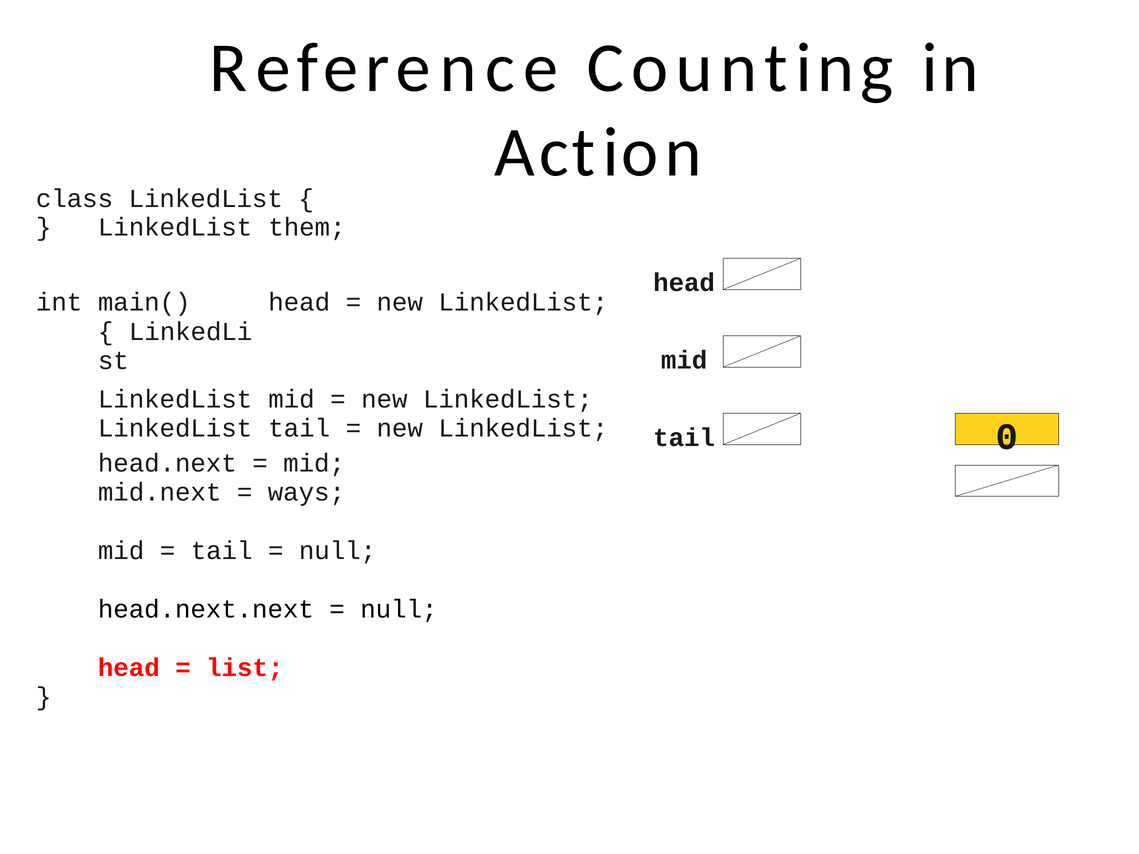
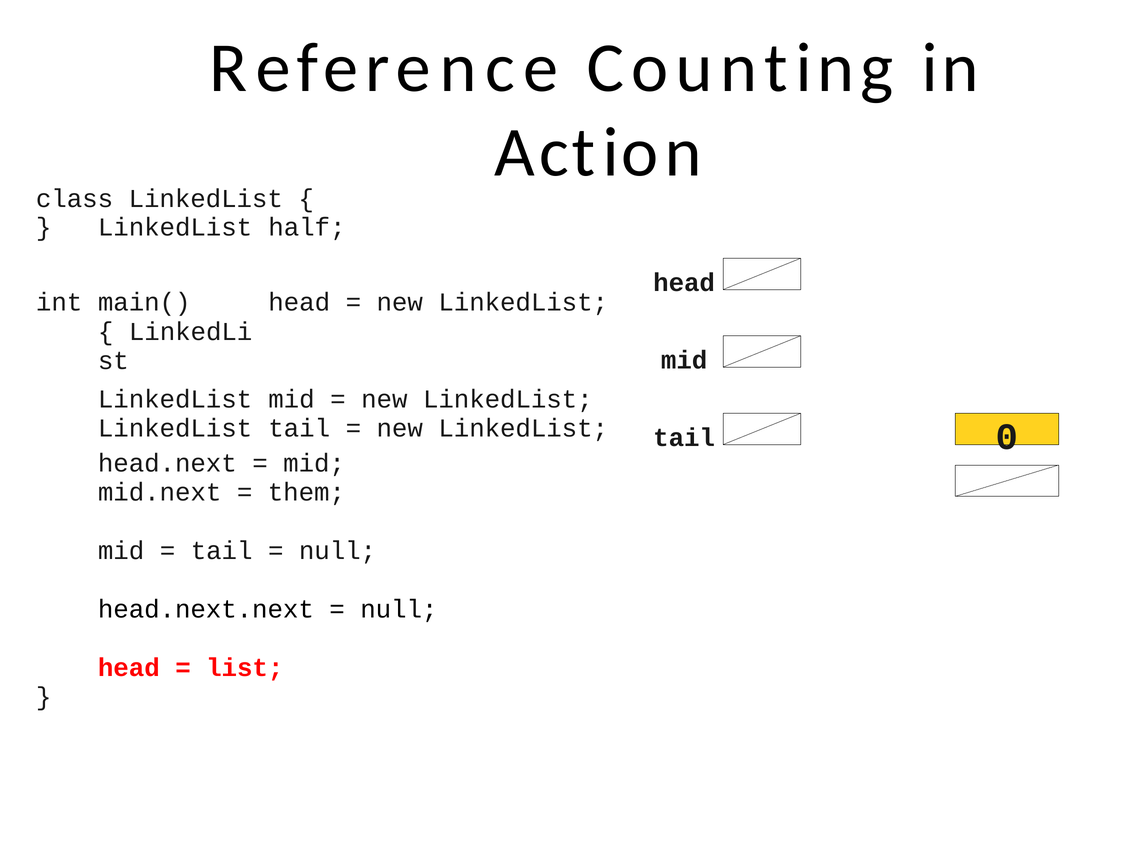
them: them -> half (307, 227)
ways: ways -> them (306, 492)
